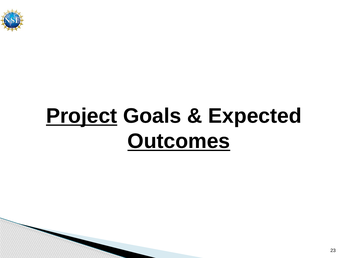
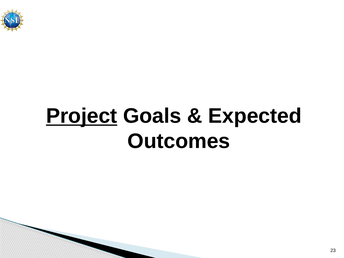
Outcomes underline: present -> none (179, 141)
